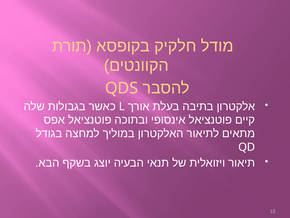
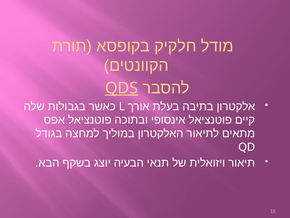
QDS underline: none -> present (122, 88)
